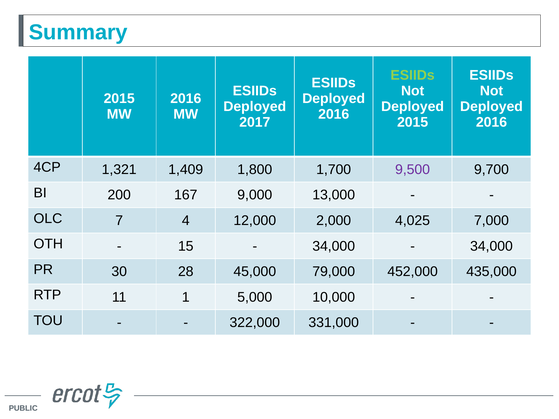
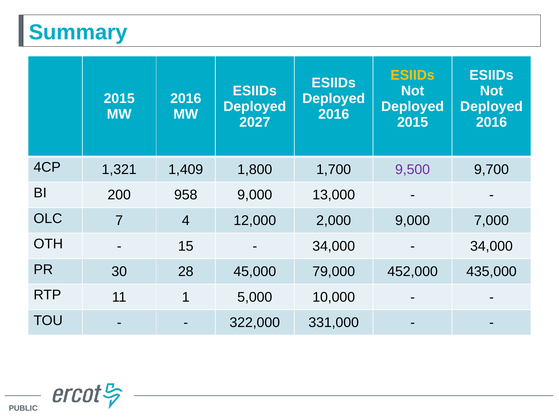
ESIIDs colour: light green -> yellow (413, 75)
2017: 2017 -> 2027 (255, 122)
167: 167 -> 958 (186, 195)
2,000 4,025: 4,025 -> 9,000 (413, 221)
